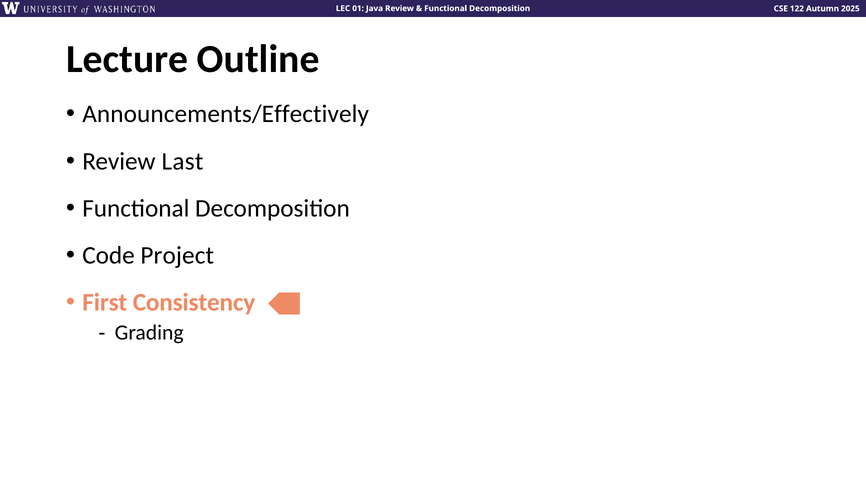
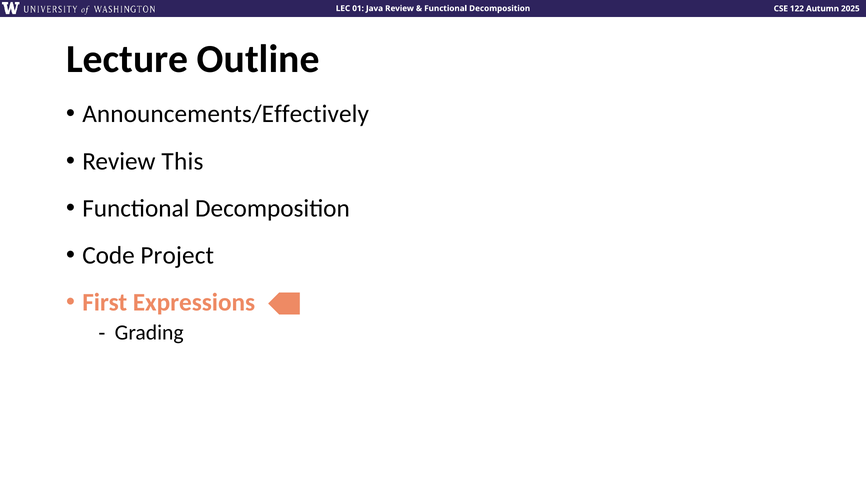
Last: Last -> This (182, 161)
Consistency: Consistency -> Expressions (194, 303)
